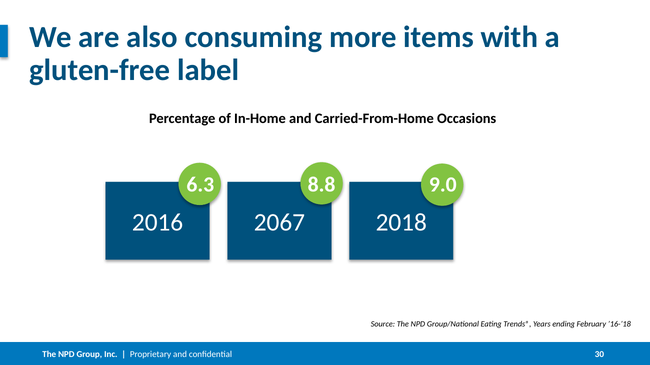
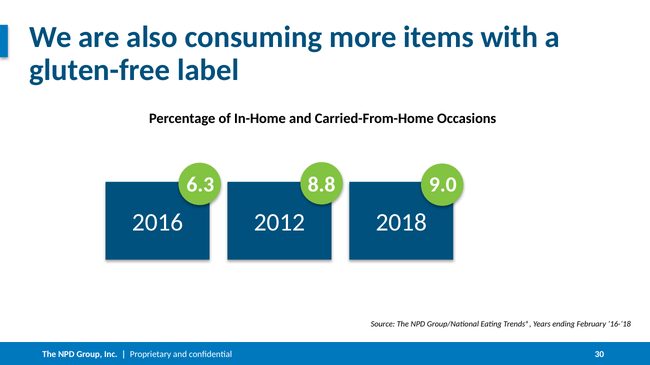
2067: 2067 -> 2012 (279, 223)
